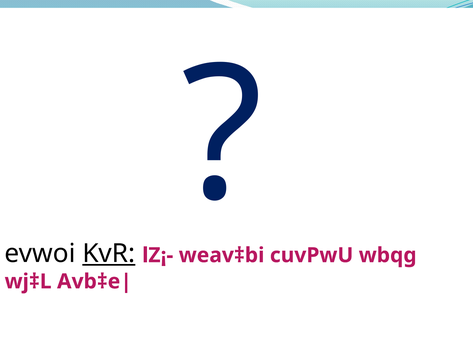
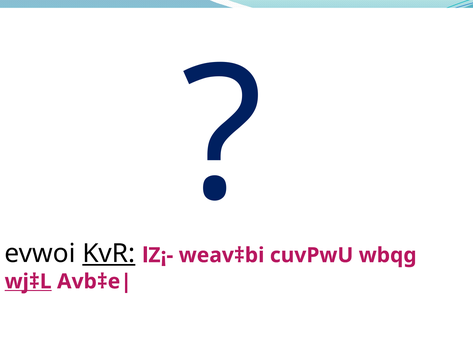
wj‡L underline: none -> present (28, 282)
